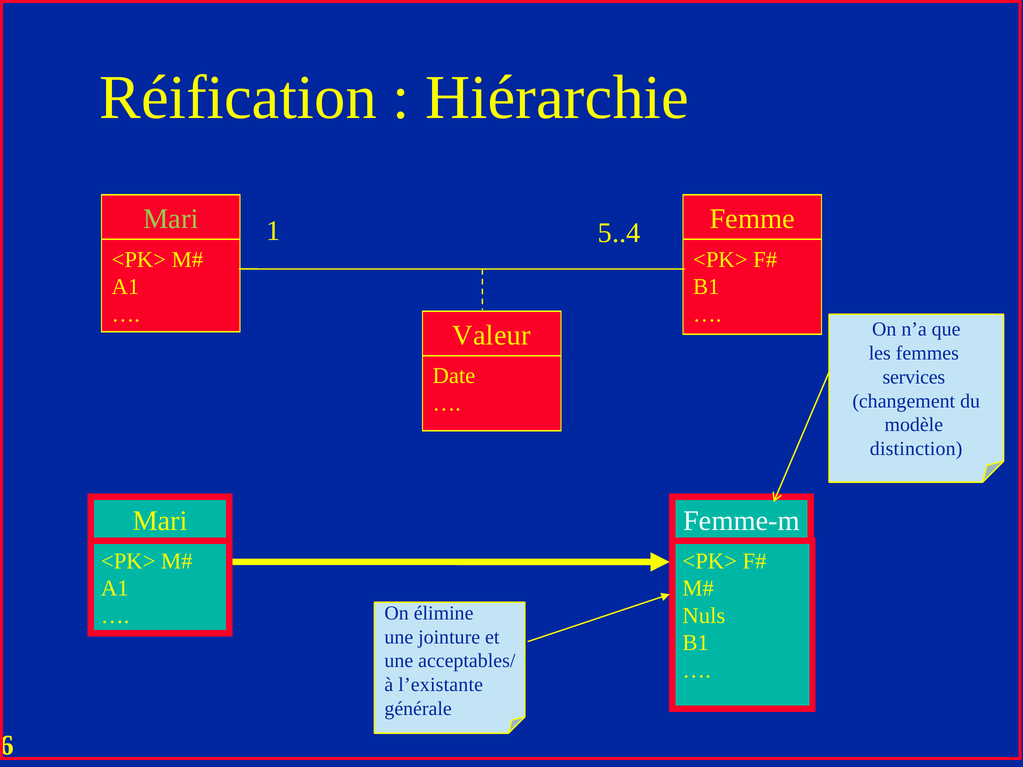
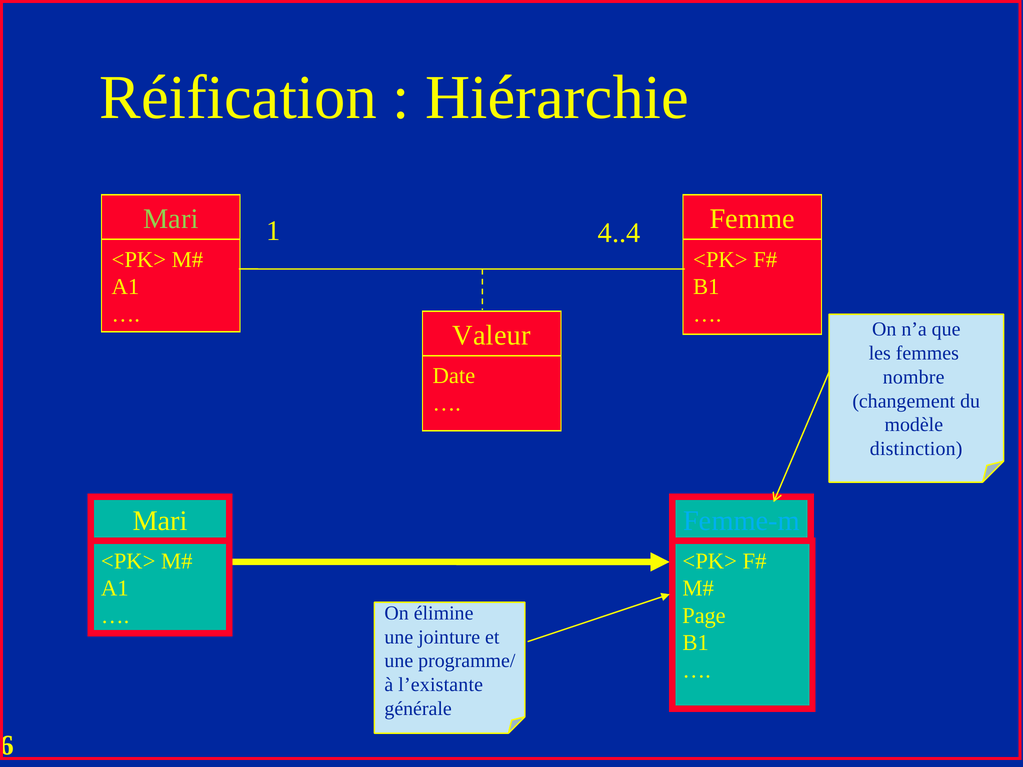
5..4: 5..4 -> 4..4 (619, 233)
services: services -> nombre (914, 377)
Femme-m colour: white -> light blue (742, 521)
Nuls: Nuls -> Page (704, 616)
acceptables/: acceptables/ -> programme/ (467, 661)
